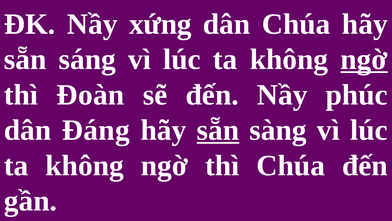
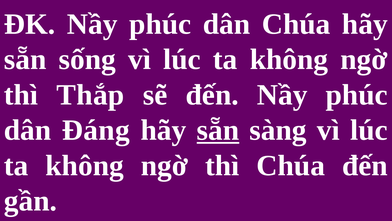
ĐK Nầy xứng: xứng -> phúc (160, 24)
sáng: sáng -> sống (87, 59)
ngờ underline: present -> none (364, 59)
Đoàn: Đoàn -> Thắp (90, 95)
